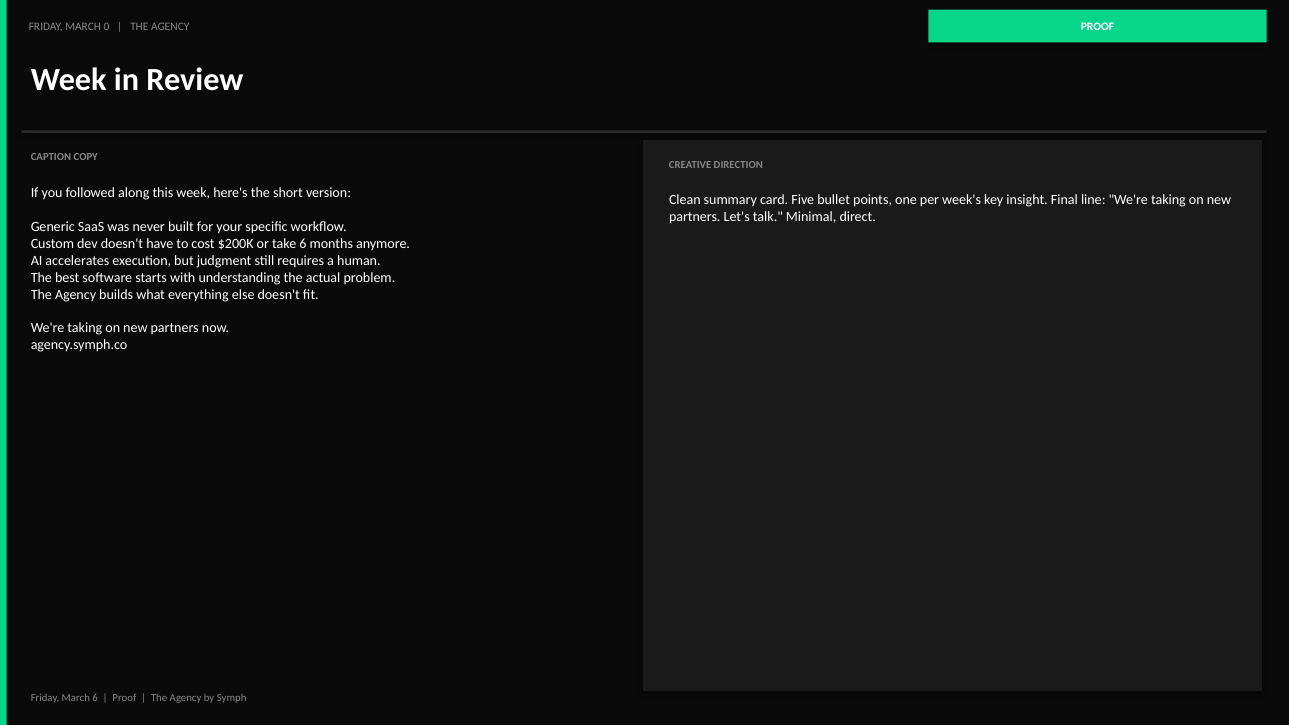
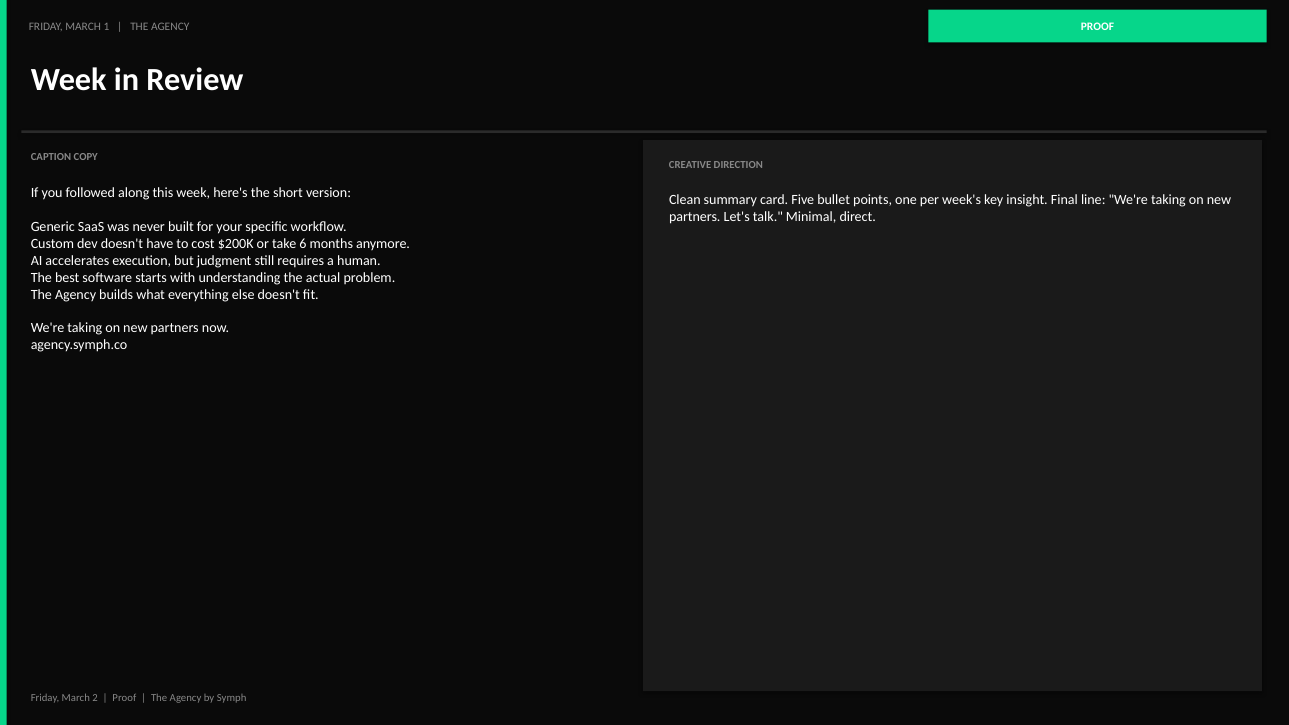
0: 0 -> 1 (107, 27)
March 6: 6 -> 2 (95, 698)
